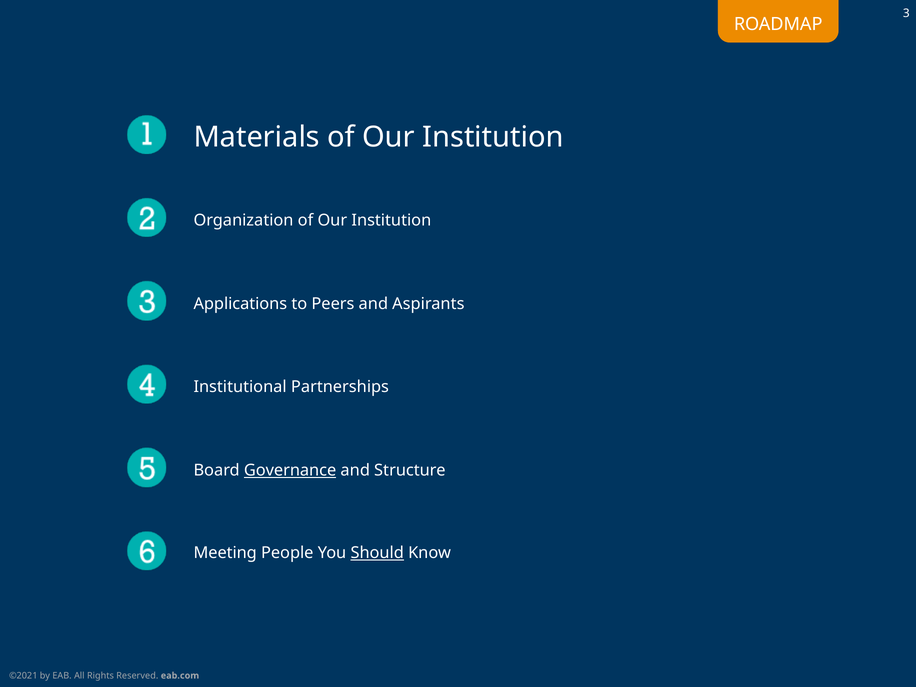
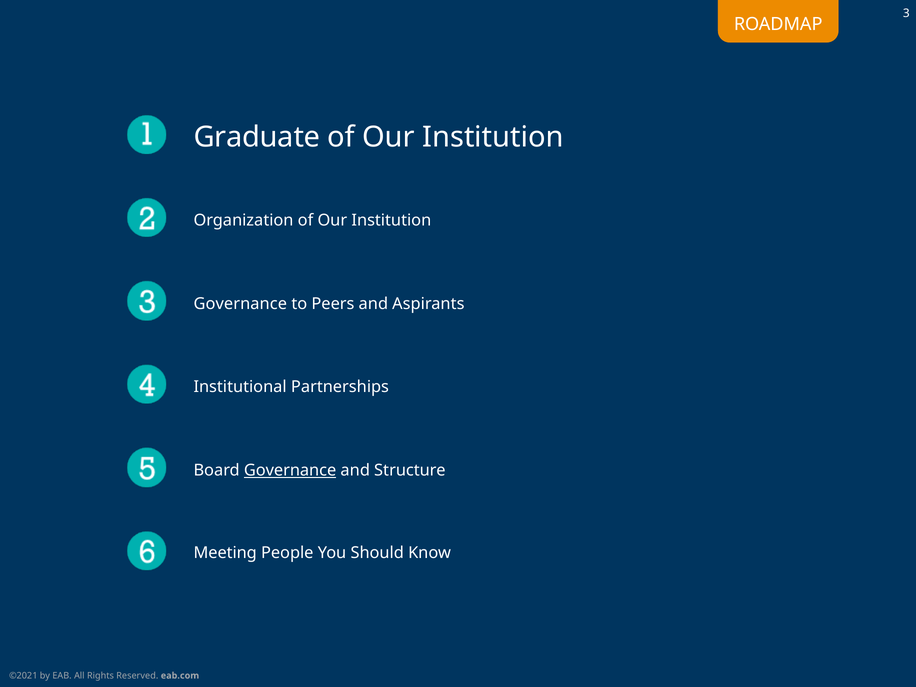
Materials: Materials -> Graduate (257, 137)
Applications: Applications -> Governance (240, 304)
Should underline: present -> none (377, 553)
